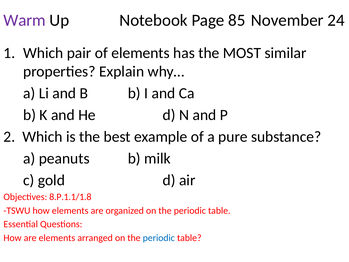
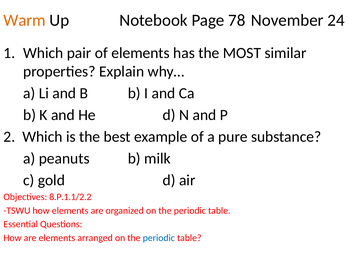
Warm colour: purple -> orange (25, 20)
85: 85 -> 78 (237, 20)
8.P.1.1/1.8: 8.P.1.1/1.8 -> 8.P.1.1/2.2 (70, 197)
